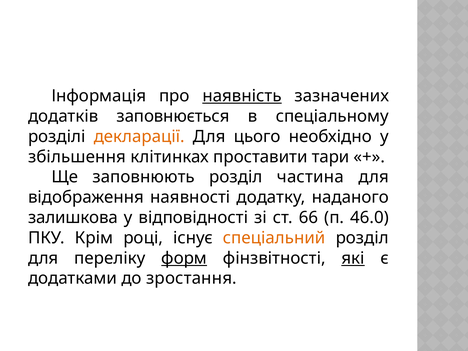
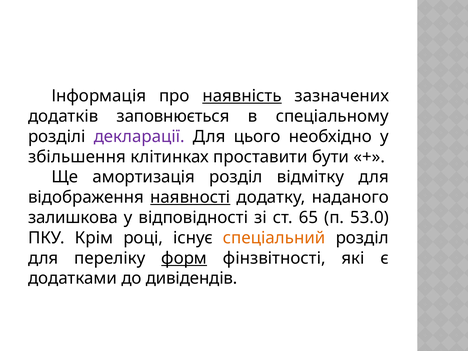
декларації colour: orange -> purple (139, 137)
тари: тари -> бути (331, 157)
заповнюють: заповнюють -> амортизація (144, 177)
частина: частина -> відмітку (310, 177)
наявності underline: none -> present (190, 197)
66: 66 -> 65 (309, 218)
46.0: 46.0 -> 53.0 (369, 218)
які underline: present -> none (353, 258)
зростання: зростання -> дивідендів (192, 278)
